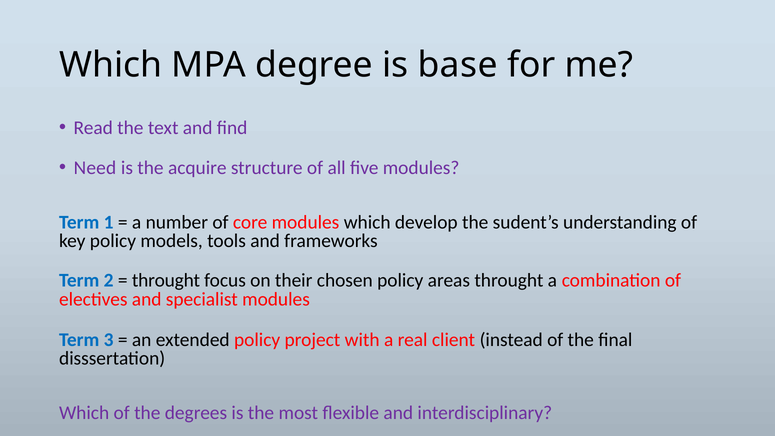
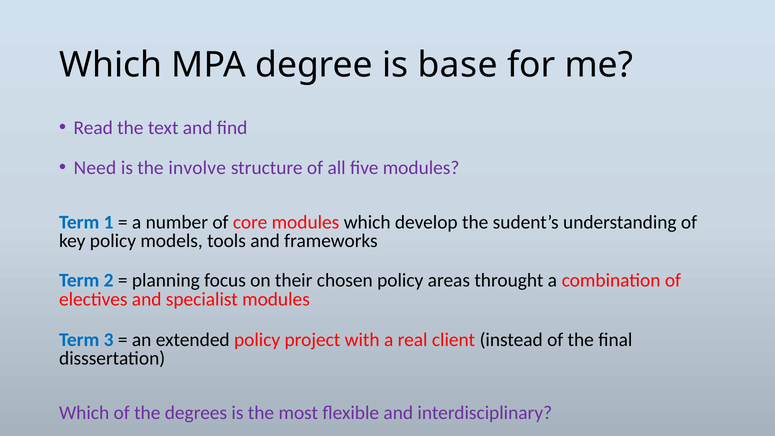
acquire: acquire -> involve (197, 168)
throught: throught -> planning (166, 280)
